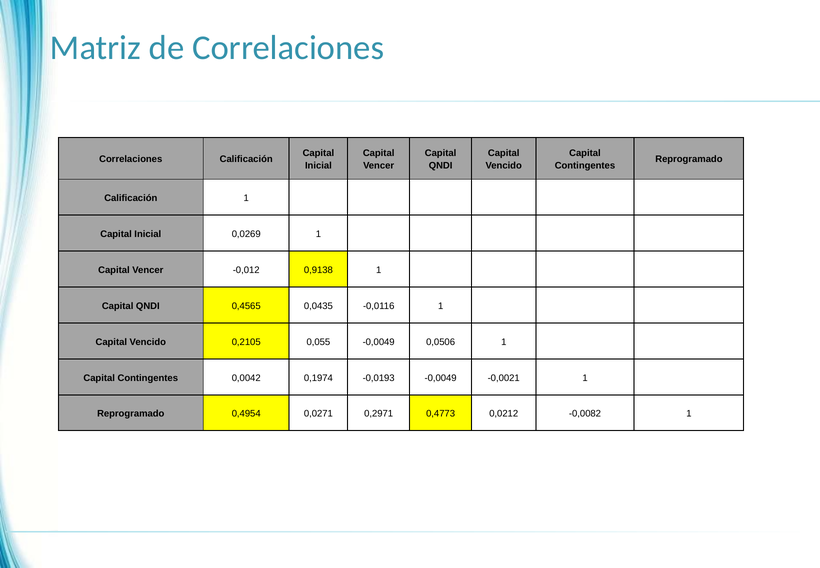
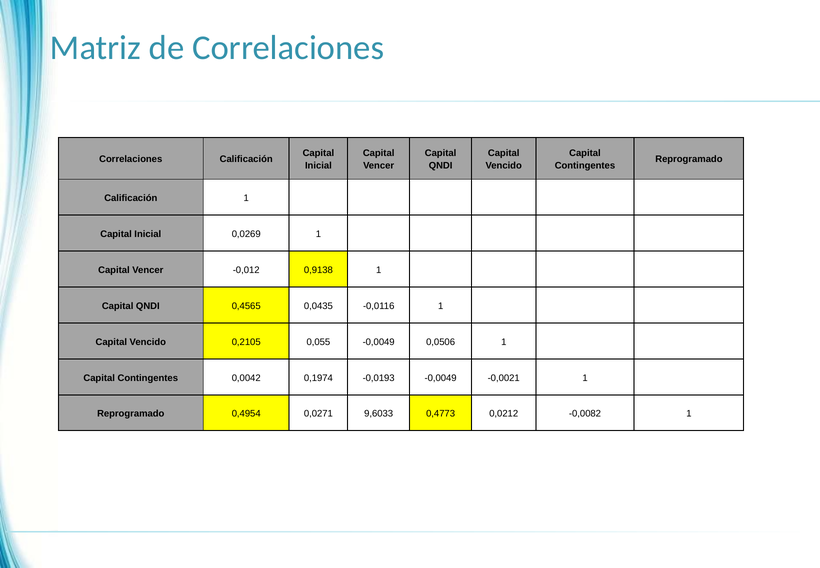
0,2971: 0,2971 -> 9,6033 (379, 413)
